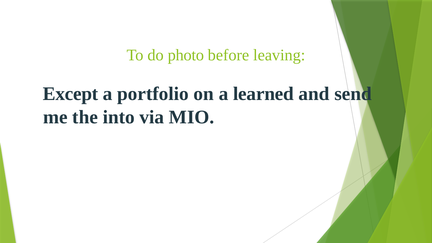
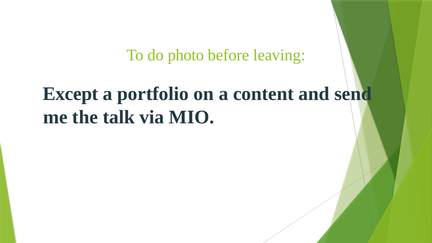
learned: learned -> content (263, 94)
into: into -> talk (119, 117)
